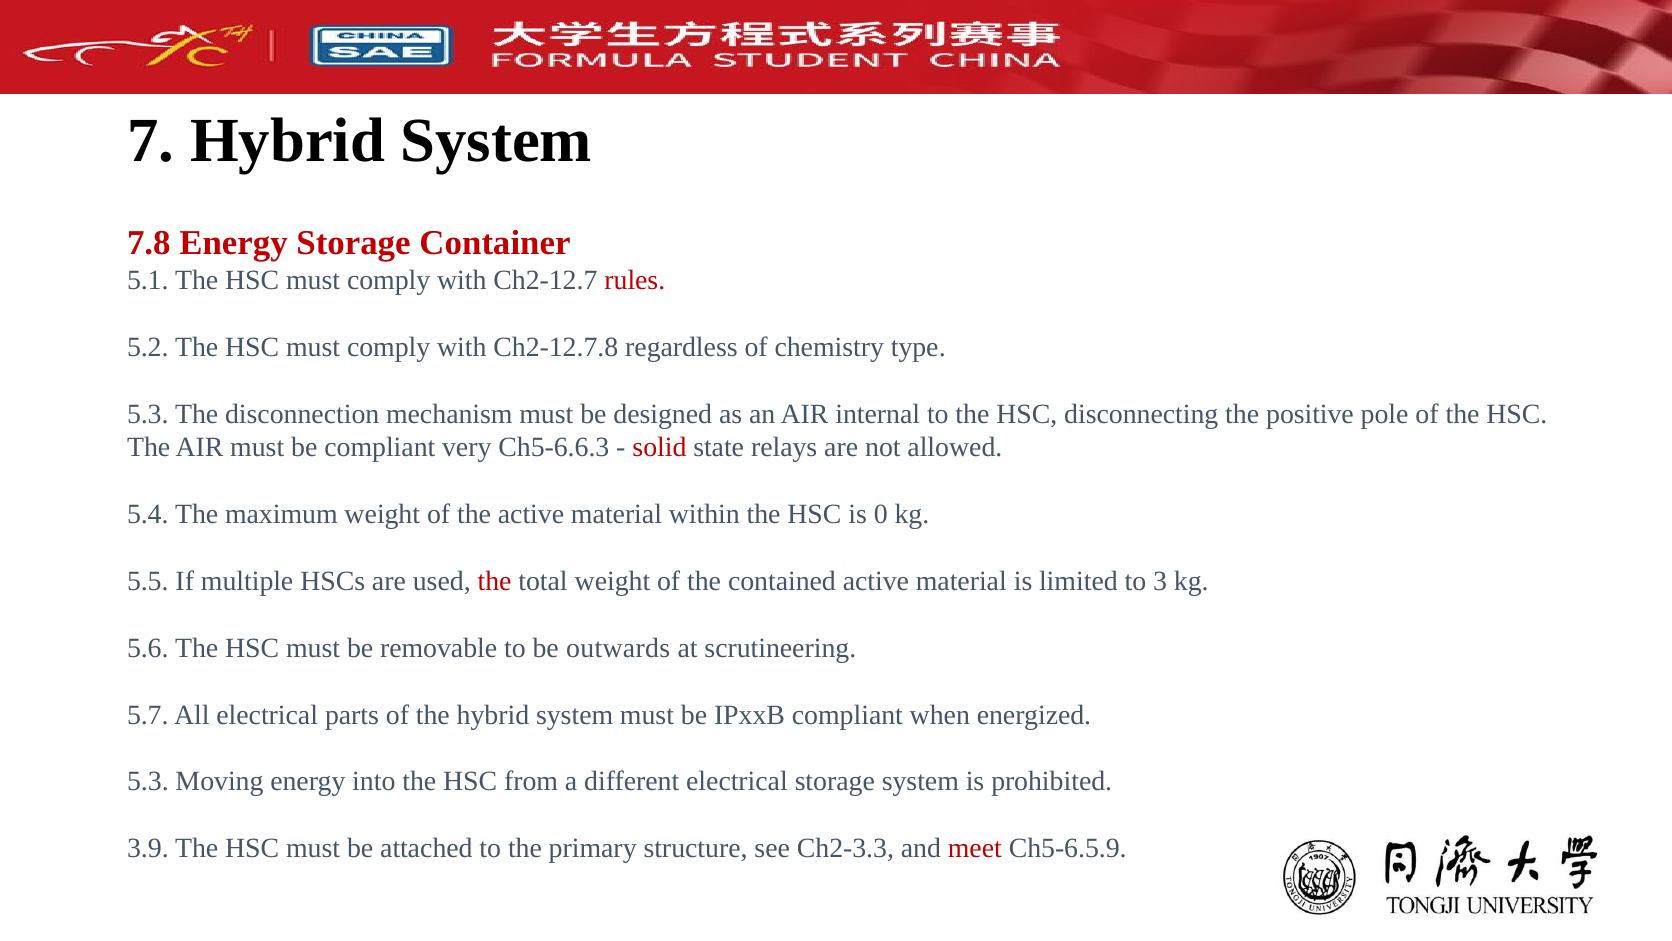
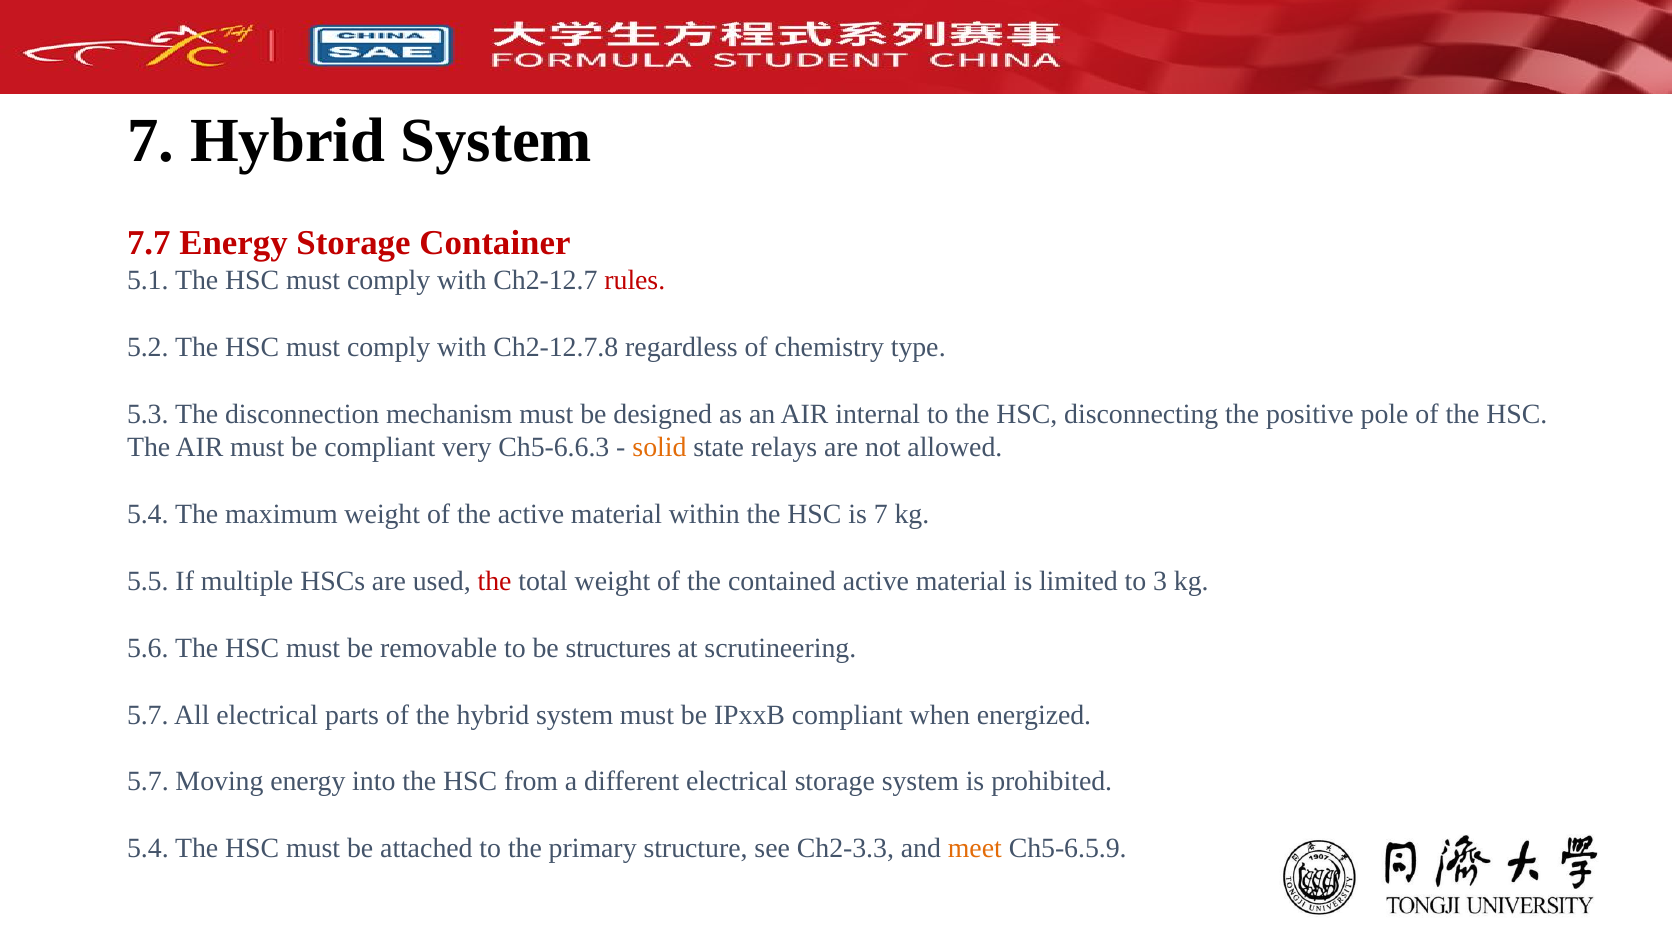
7.8: 7.8 -> 7.7 (149, 243)
solid colour: red -> orange (659, 447)
is 0: 0 -> 7 (881, 514)
outwards: outwards -> structures (618, 648)
5.3: 5.3 -> 5.7 (148, 781)
3.9: 3.9 -> 5.4 (148, 848)
meet colour: red -> orange (975, 848)
